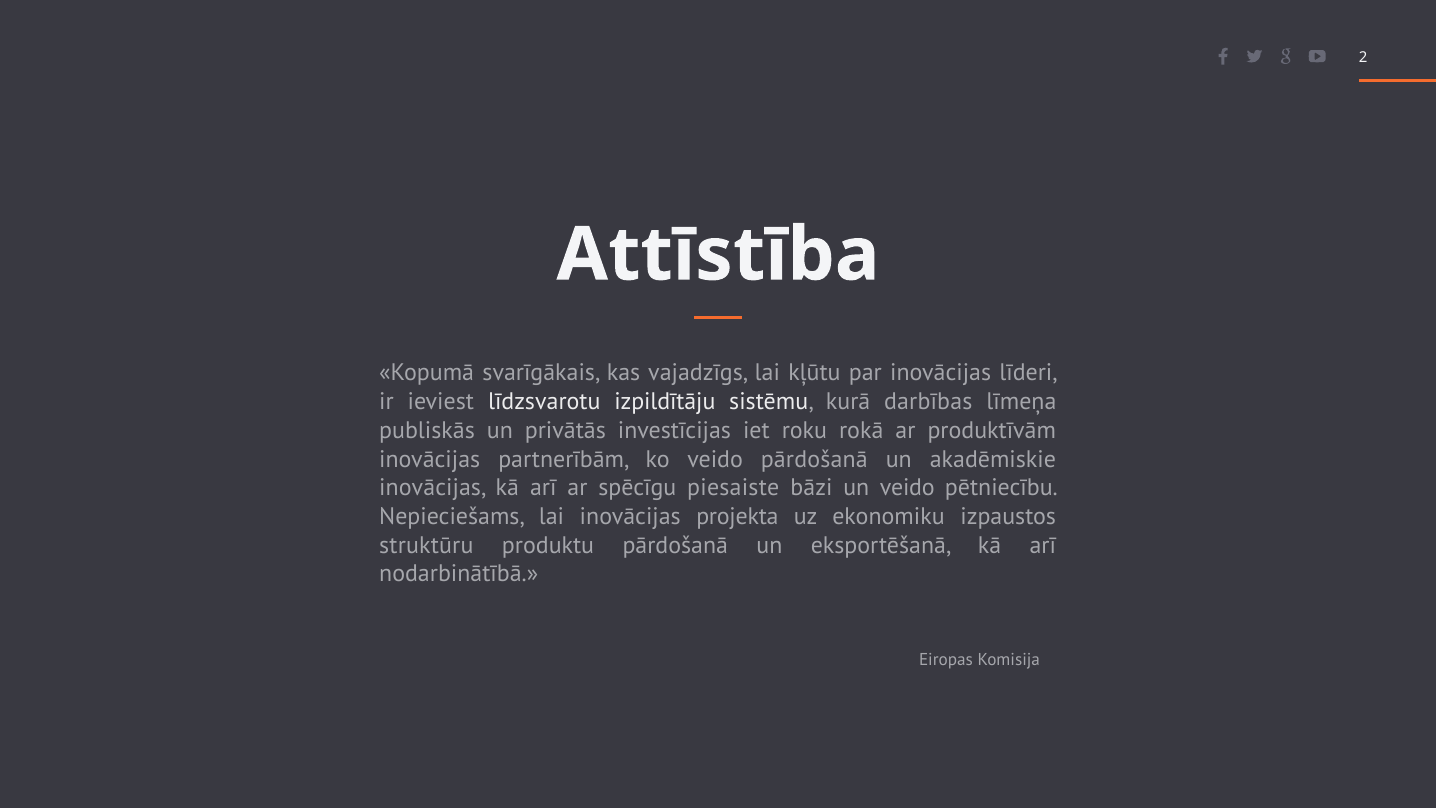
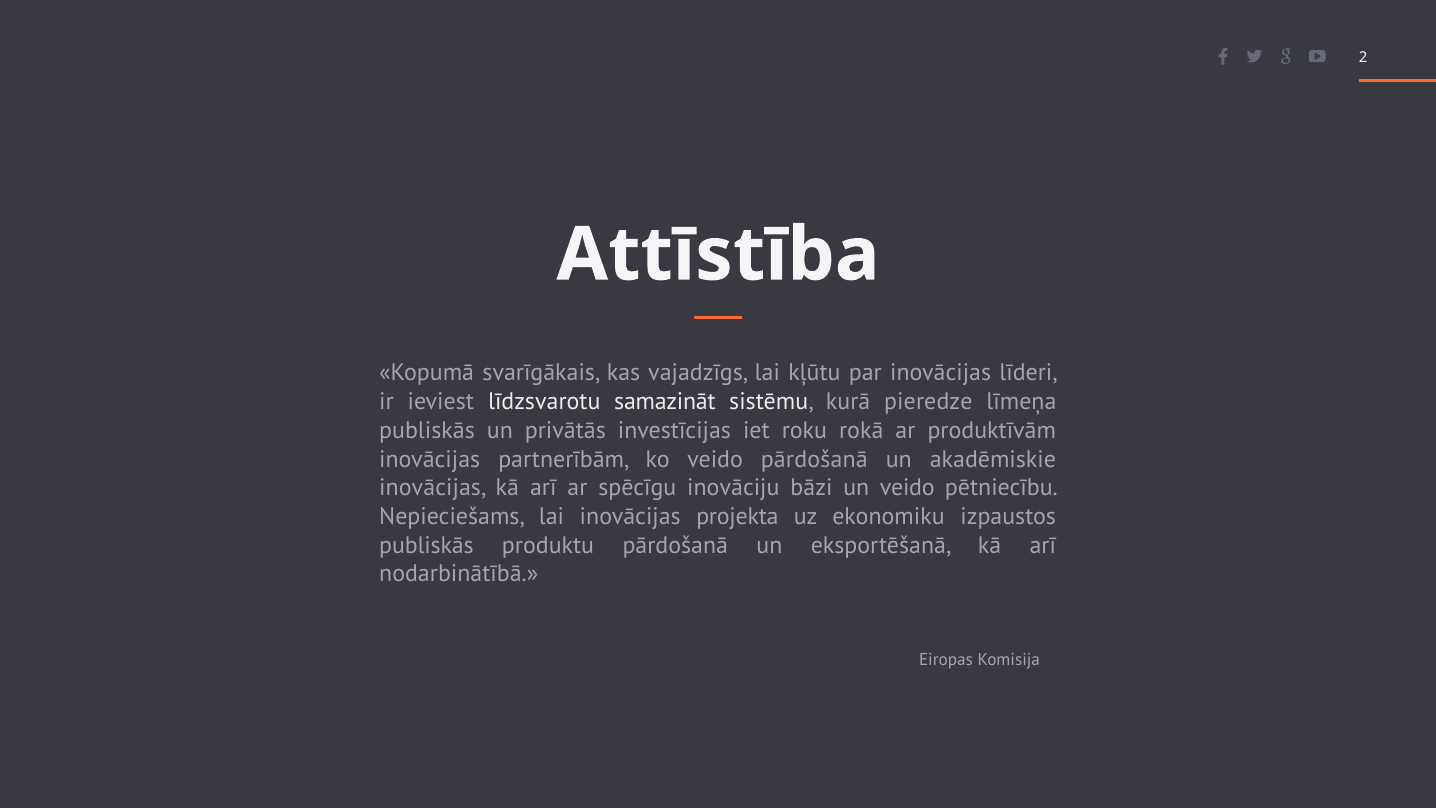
izpildītāju: izpildītāju -> samazināt (665, 402)
darbības: darbības -> pieredze (928, 402)
piesaiste: piesaiste -> inovāciju (733, 488)
struktūru: struktūru -> publiskās (427, 545)
